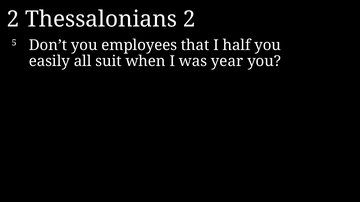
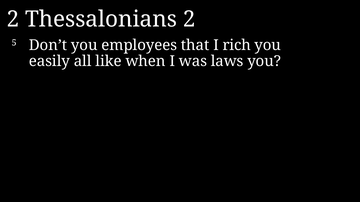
half: half -> rich (237, 45)
suit: suit -> like (108, 61)
year: year -> laws (227, 61)
